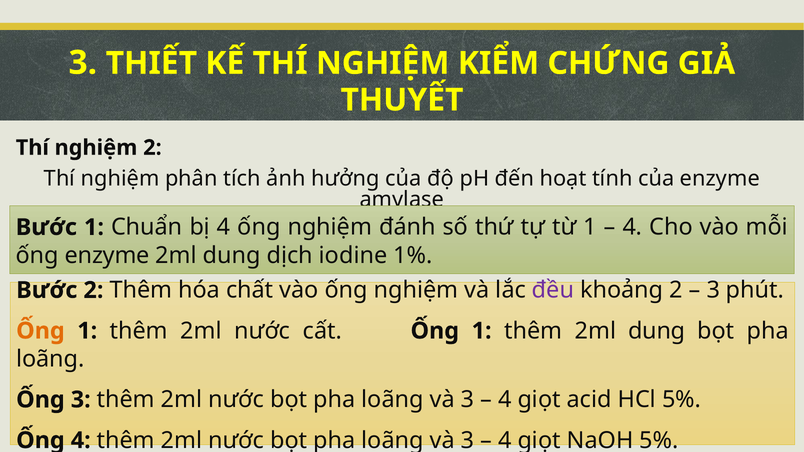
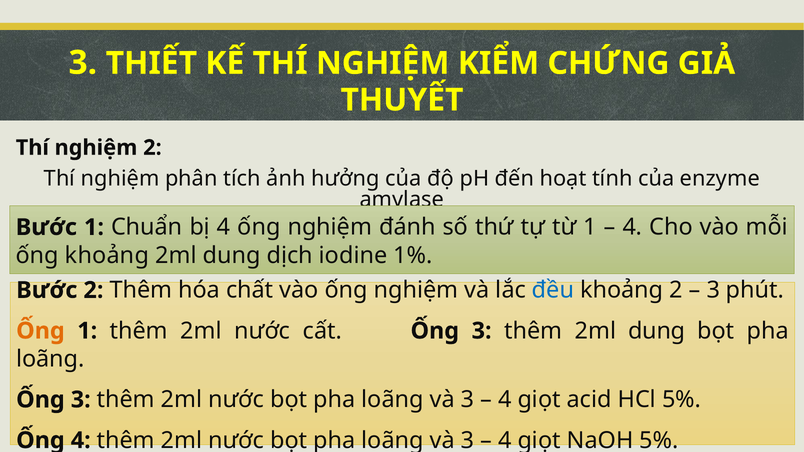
ống enzyme: enzyme -> khoảng (107, 256)
đều colour: purple -> blue (553, 290)
cất Ống 1: 1 -> 3 (482, 331)
